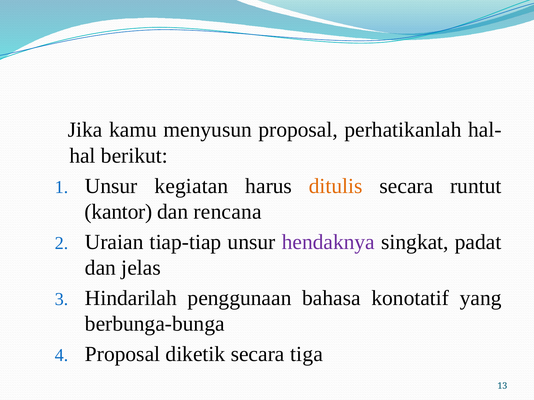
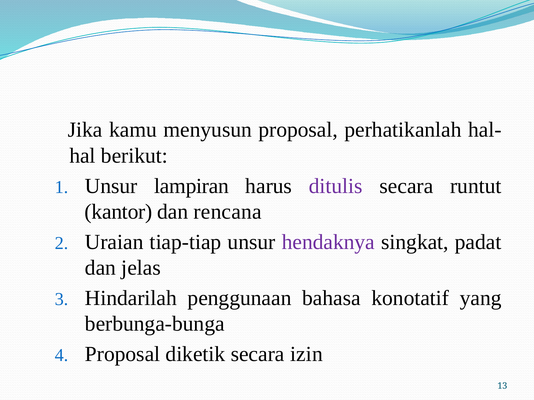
kegiatan: kegiatan -> lampiran (192, 186)
ditulis colour: orange -> purple (336, 186)
tiga: tiga -> izin (306, 354)
